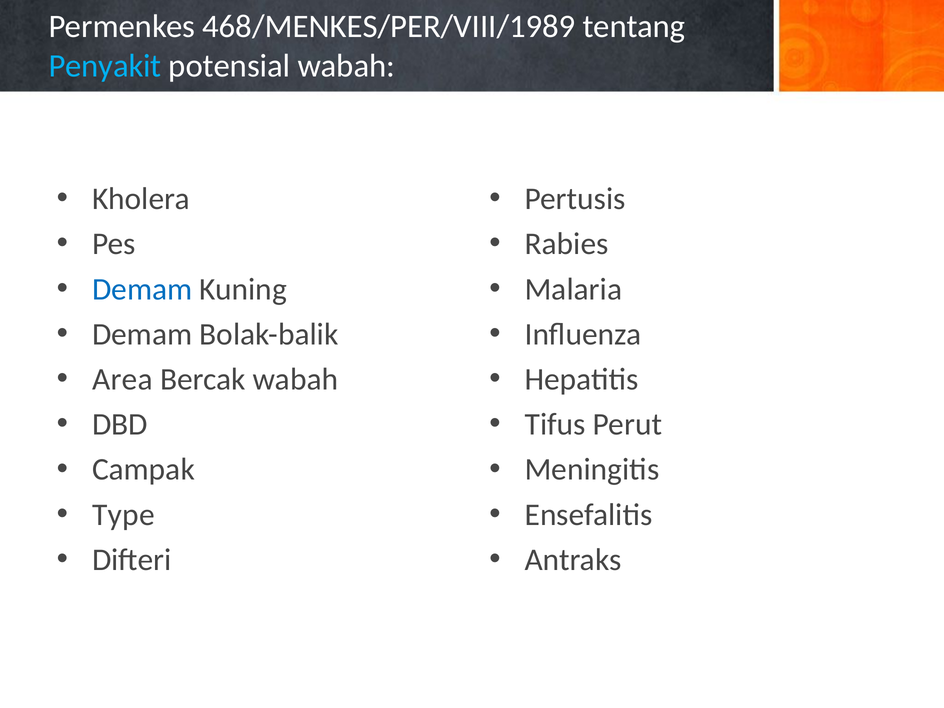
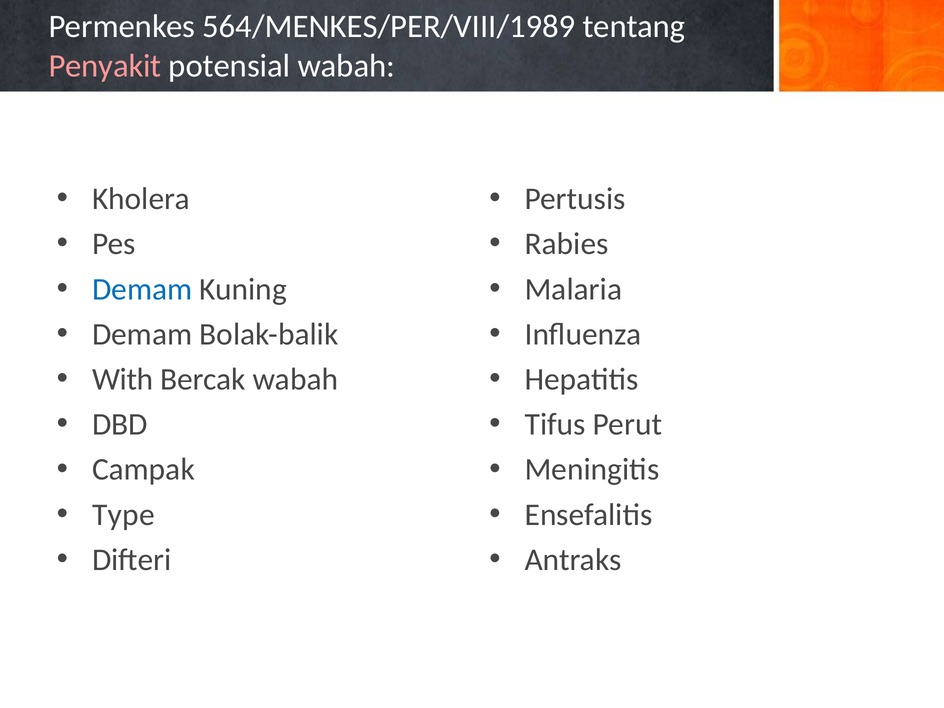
468/MENKES/PER/VIII/1989: 468/MENKES/PER/VIII/1989 -> 564/MENKES/PER/VIII/1989 (389, 27)
Penyakit colour: light blue -> pink (105, 66)
Area: Area -> With (123, 379)
